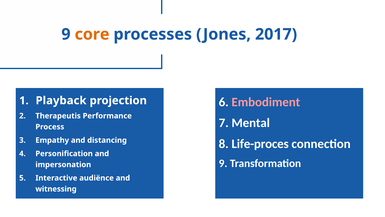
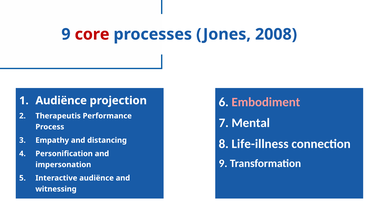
core colour: orange -> red (92, 34)
2017: 2017 -> 2008 (276, 34)
Playback: Playback -> Audiënce (61, 100)
Life-proces: Life-proces -> Life-illness (260, 144)
